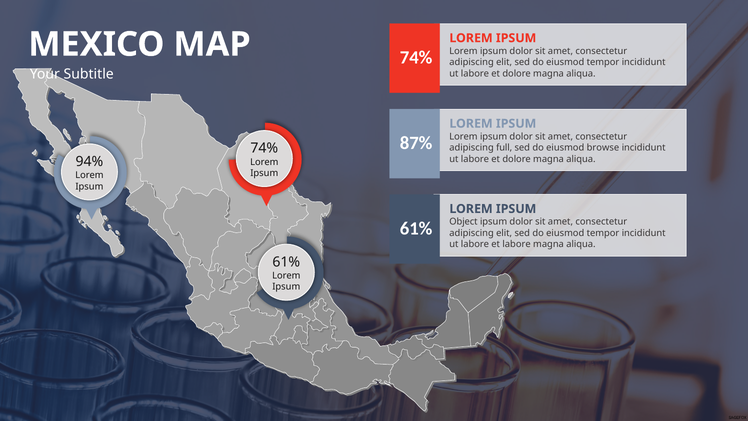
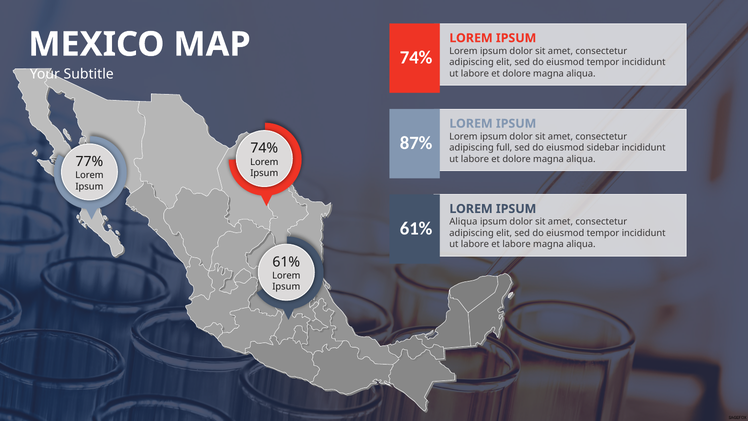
browse: browse -> sidebar (603, 148)
94%: 94% -> 77% (89, 162)
Object: Object -> Aliqua (463, 222)
